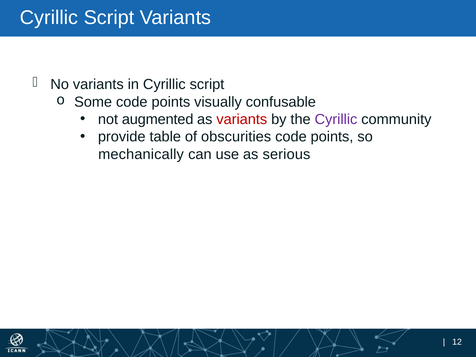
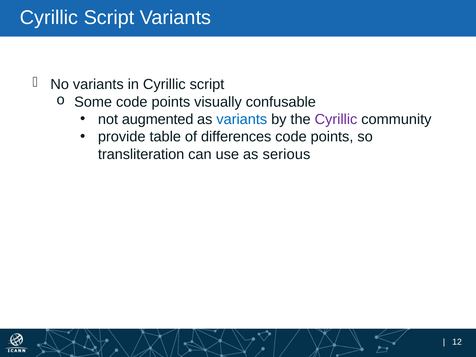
variants colour: red -> blue (242, 119)
obscurities: obscurities -> differences (236, 137)
mechanically: mechanically -> transliteration (141, 154)
